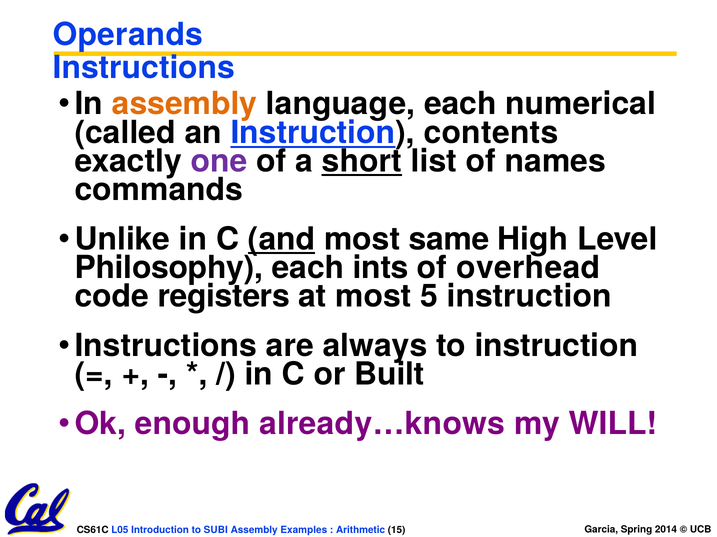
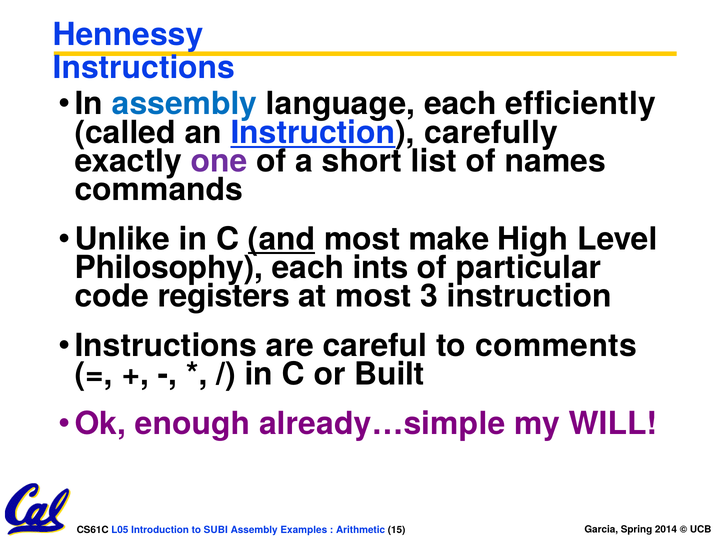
Operands: Operands -> Hennessy (128, 35)
assembly colour: orange -> blue (184, 104)
numerical: numerical -> efficiently (581, 104)
contents: contents -> carefully (491, 133)
short underline: present -> none (362, 161)
same: same -> make (449, 240)
overhead: overhead -> particular (529, 268)
5: 5 -> 3 (429, 297)
always: always -> careful (375, 346)
to instruction: instruction -> comments (556, 346)
already…knows: already…knows -> already…simple (382, 424)
